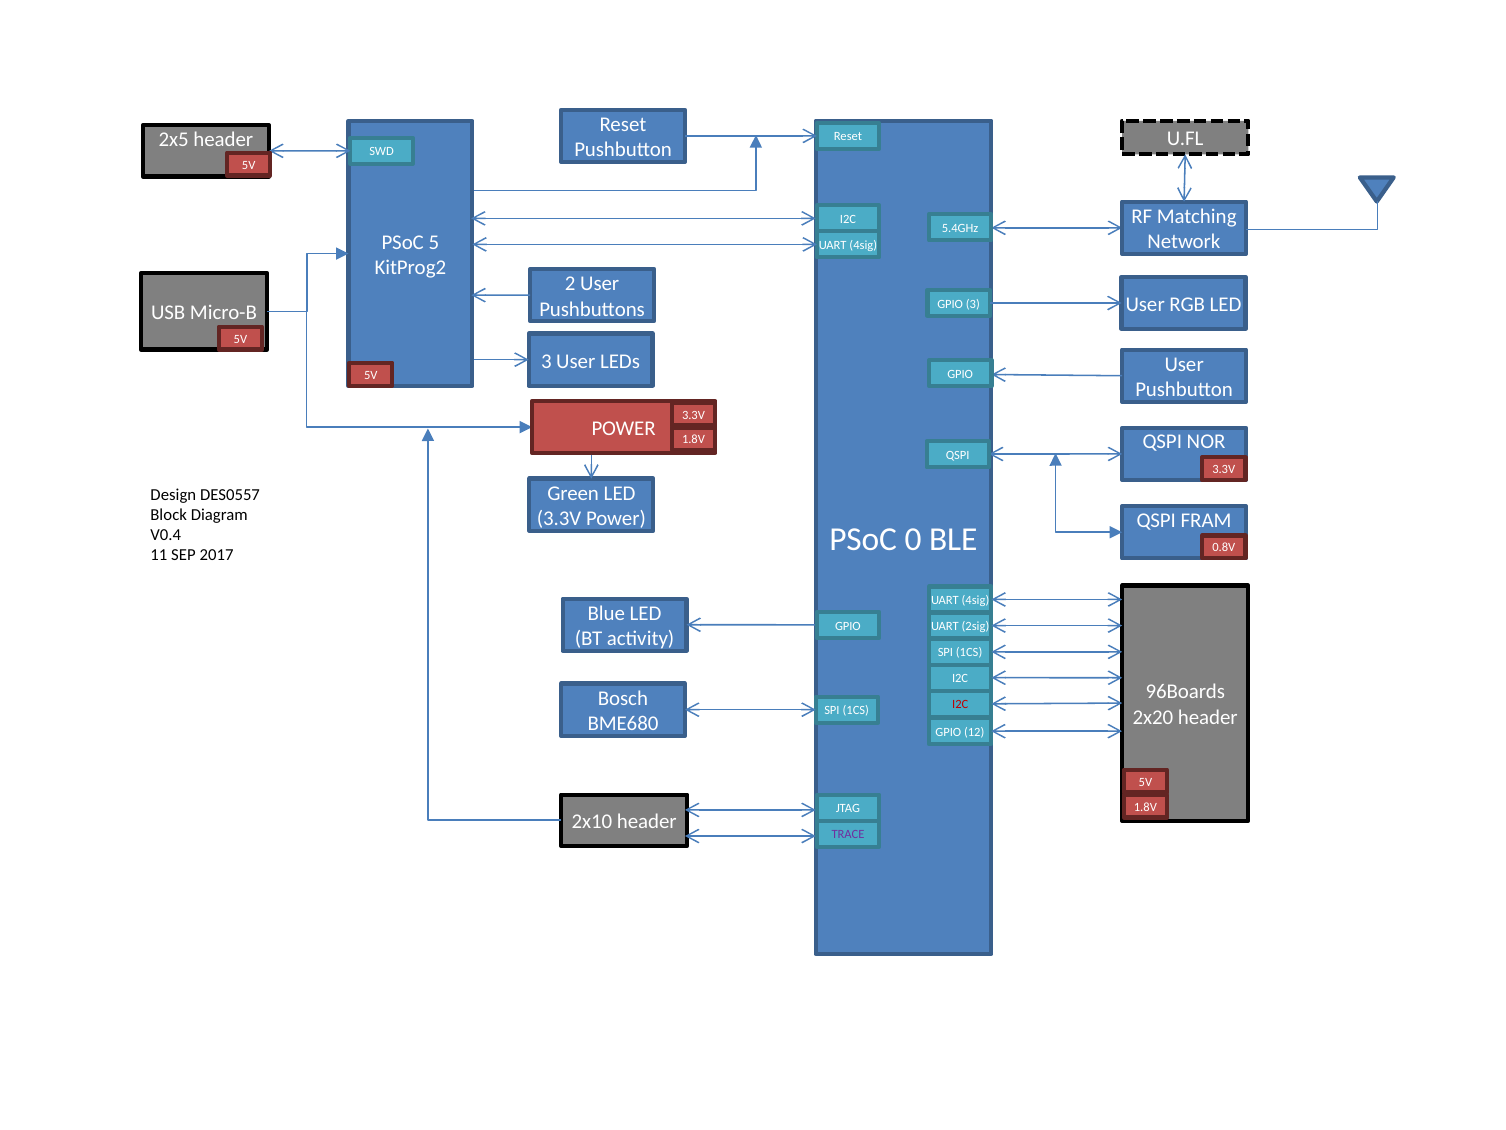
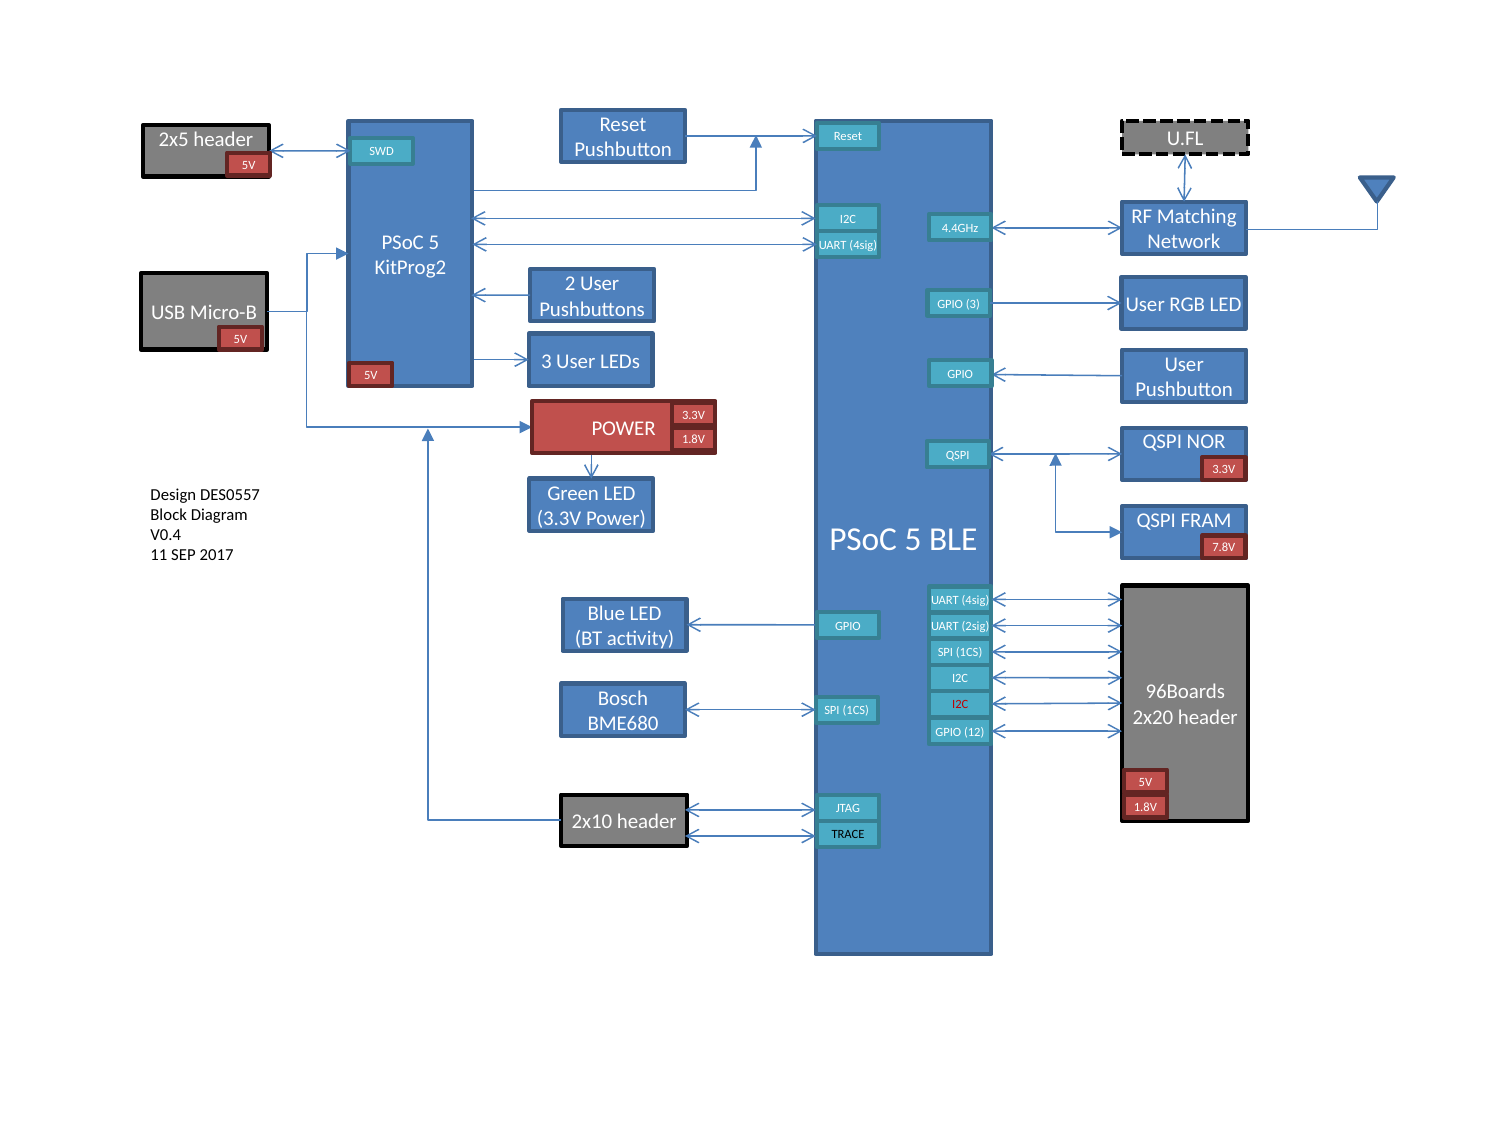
5.4GHz: 5.4GHz -> 4.4GHz (960, 228)
0: 0 -> 5 (913, 540)
0.8V: 0.8V -> 7.8V (1224, 548)
TRACE colour: purple -> black (848, 834)
